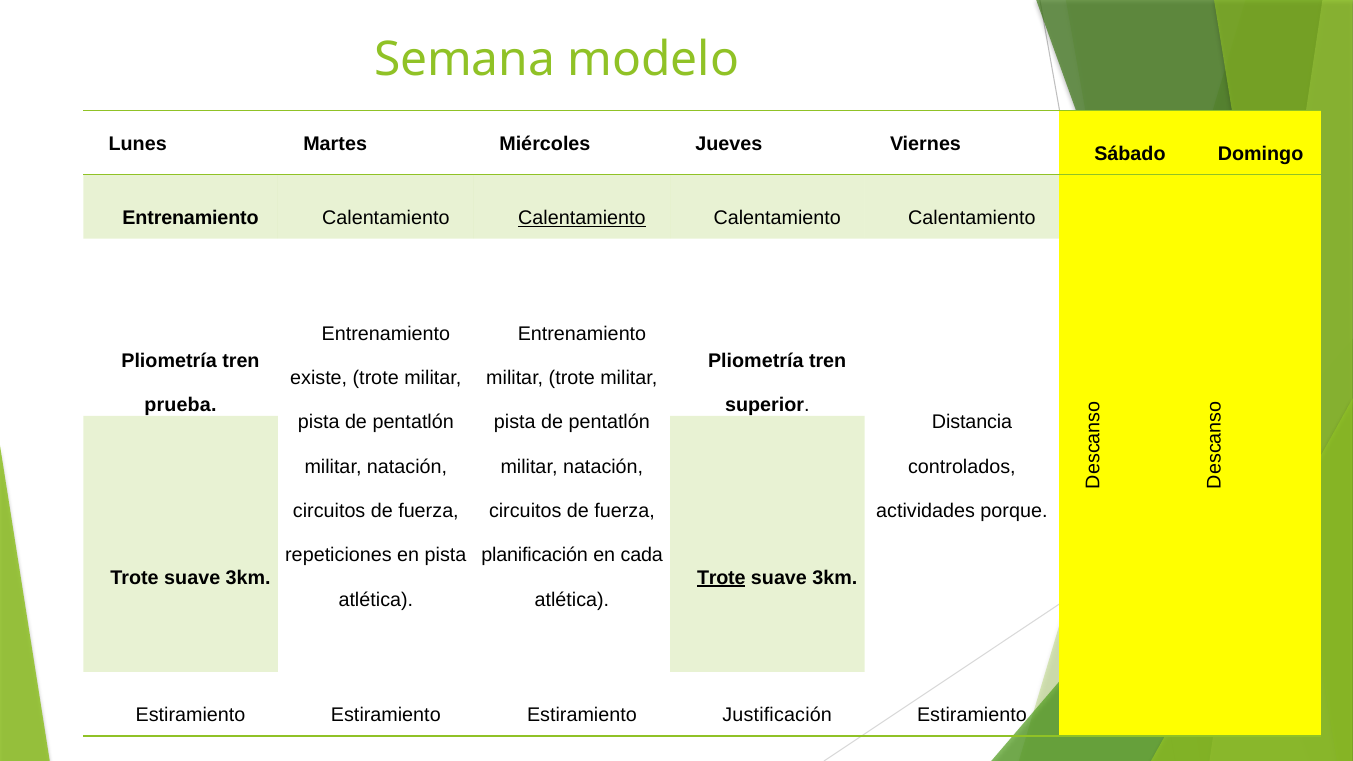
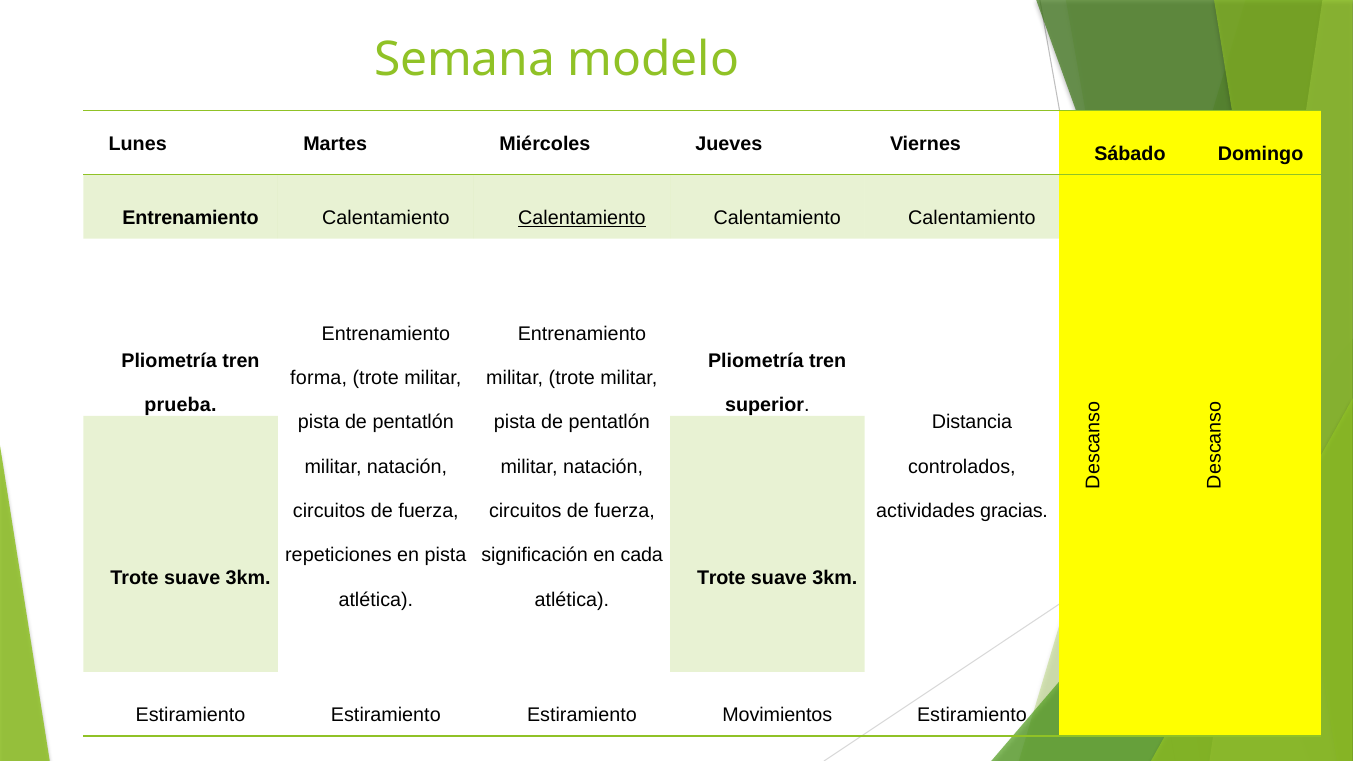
existe: existe -> forma (319, 378)
porque: porque -> gracias (1014, 511)
planificación: planificación -> significación (535, 555)
Trote underline: present -> none (721, 578)
Justificación: Justificación -> Movimientos (777, 715)
